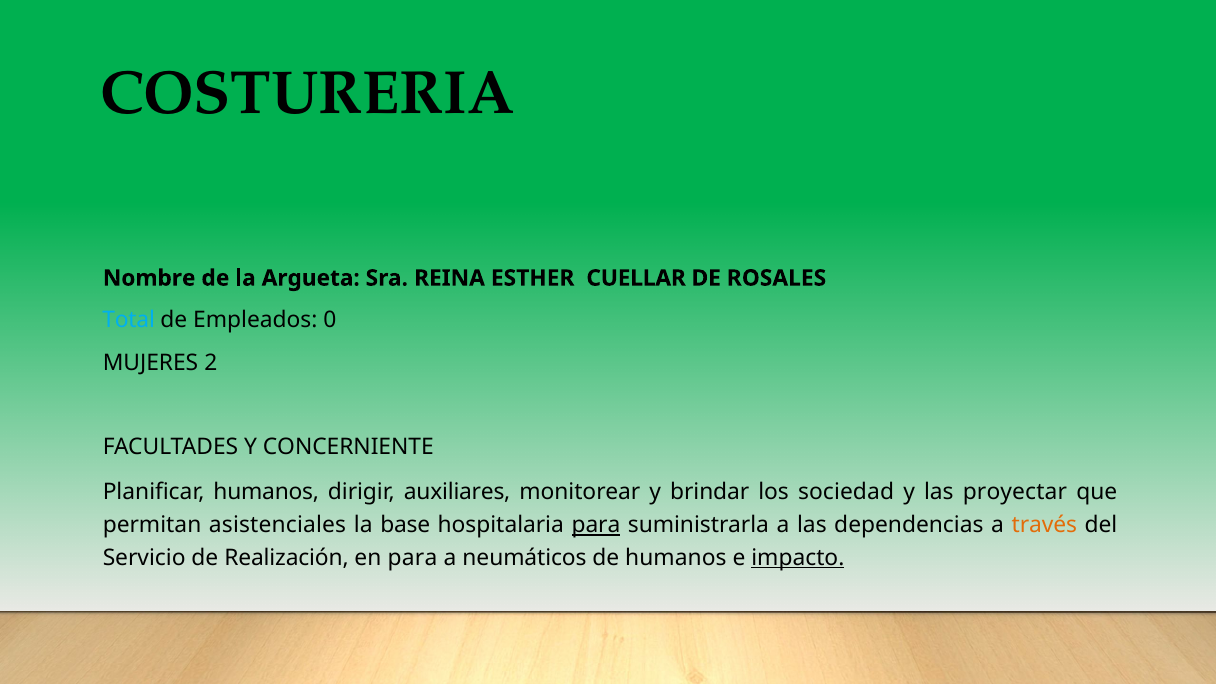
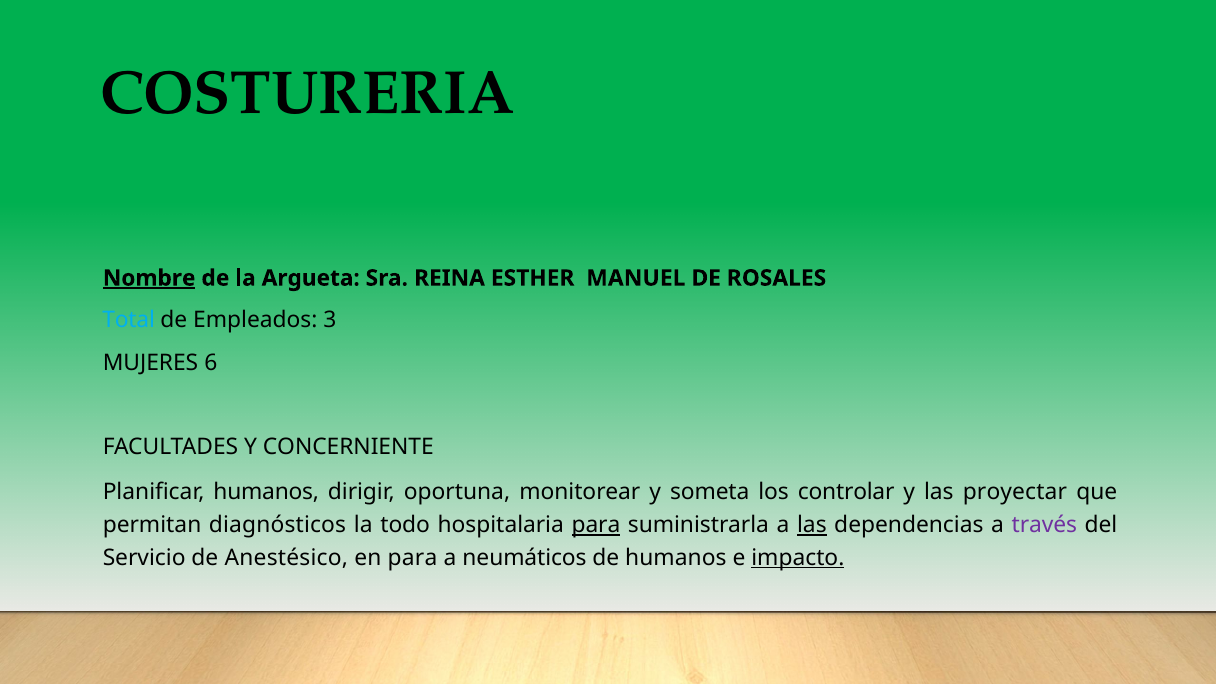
Nombre underline: none -> present (149, 278)
CUELLAR: CUELLAR -> MANUEL (636, 278)
0: 0 -> 3 (330, 320)
2: 2 -> 6 (211, 362)
auxiliares: auxiliares -> oportuna (457, 492)
brindar: brindar -> someta (710, 492)
sociedad: sociedad -> controlar (846, 492)
asistenciales: asistenciales -> diagnósticos (278, 525)
base: base -> todo (405, 525)
las underline: none -> present (812, 525)
través colour: orange -> purple (1044, 525)
Realización: Realización -> Anestésico (286, 558)
